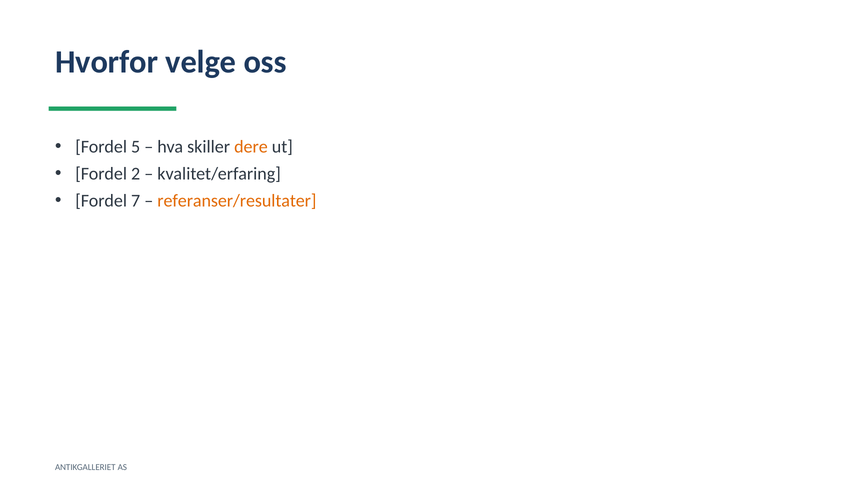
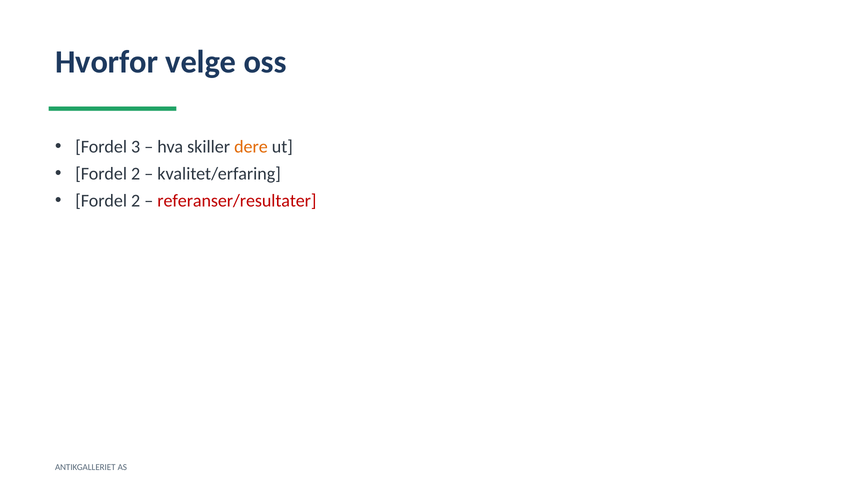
5: 5 -> 3 (136, 147)
7: 7 -> 2 (136, 201)
referanser/resultater colour: orange -> red (237, 201)
